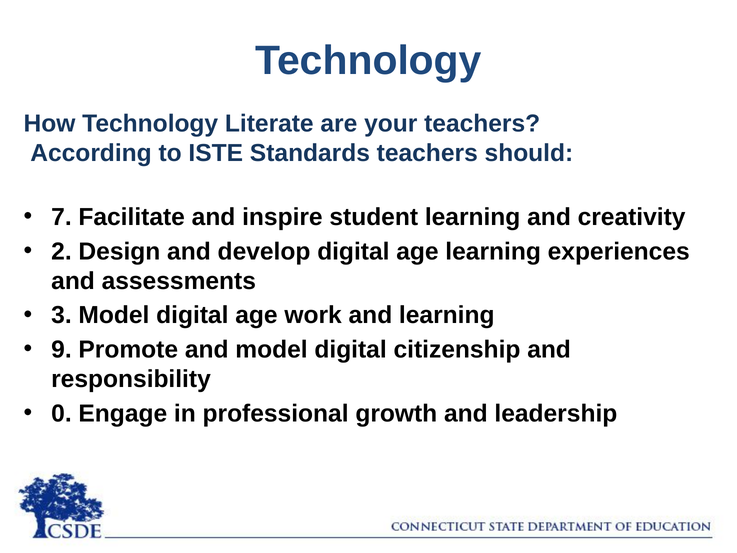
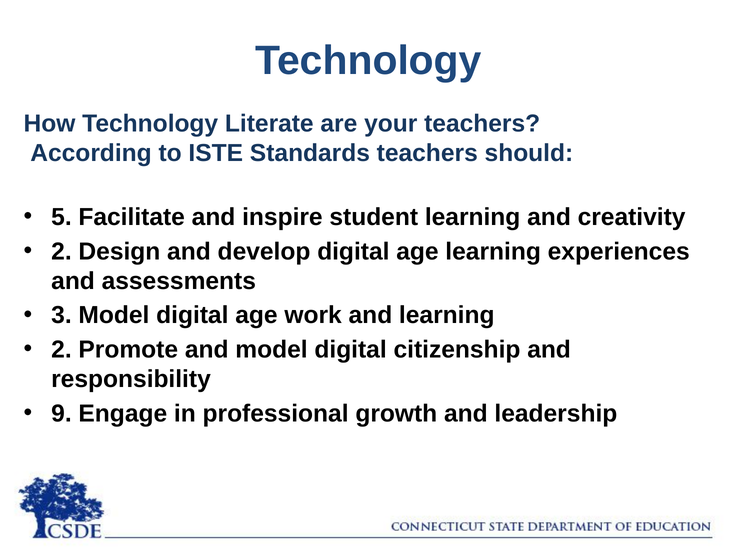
7: 7 -> 5 (61, 217)
9: 9 -> 2 (61, 350)
0: 0 -> 9 (61, 413)
